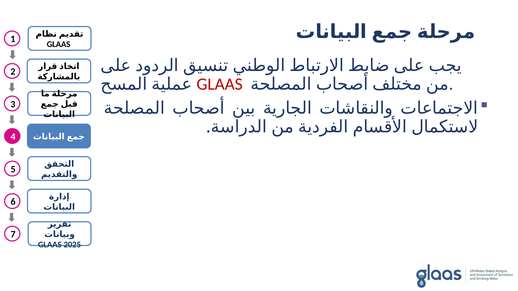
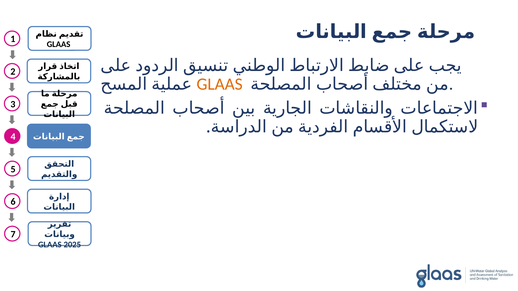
GLAAS colour: red -> orange (220, 84)
